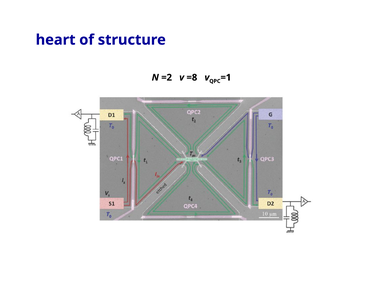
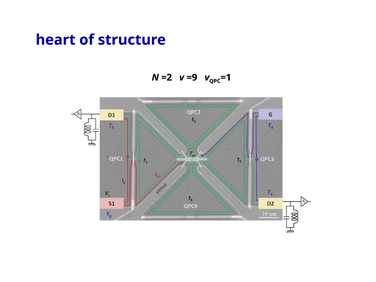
=8: =8 -> =9 (192, 77)
